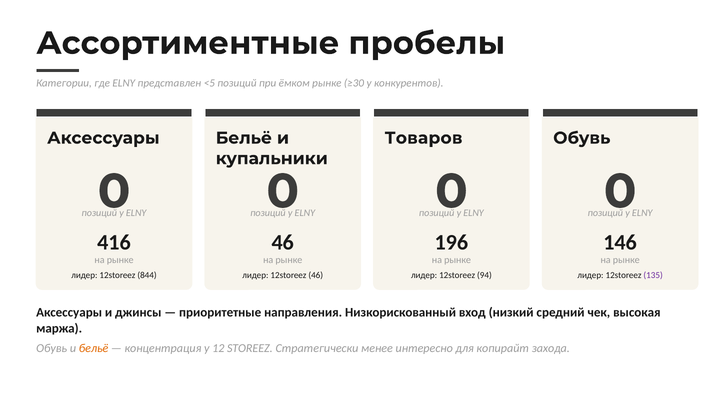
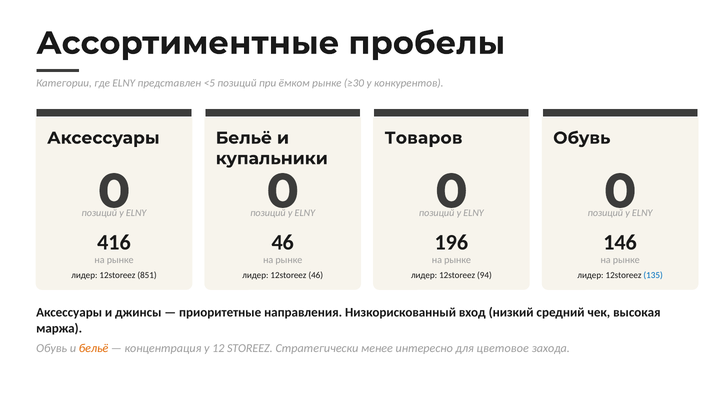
844: 844 -> 851 (147, 275)
135 colour: purple -> blue (653, 275)
копирайт: копирайт -> цветовое (503, 348)
